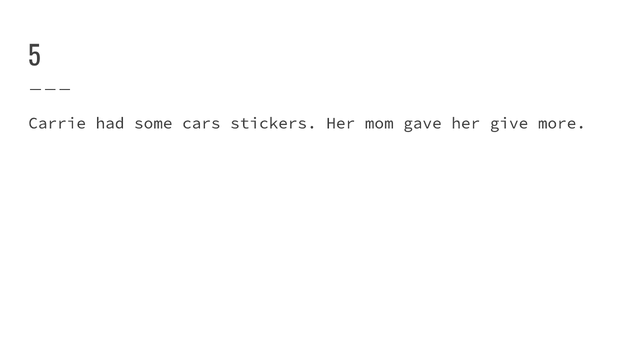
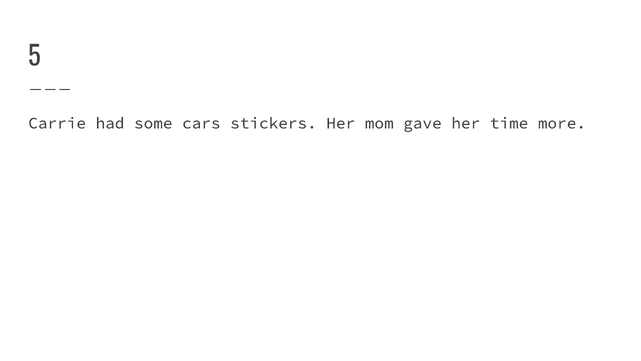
give: give -> time (509, 123)
